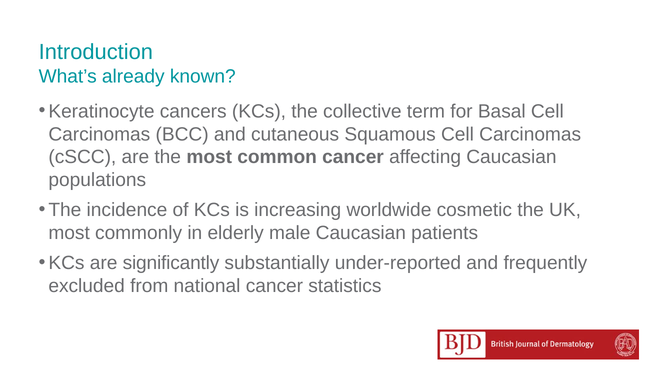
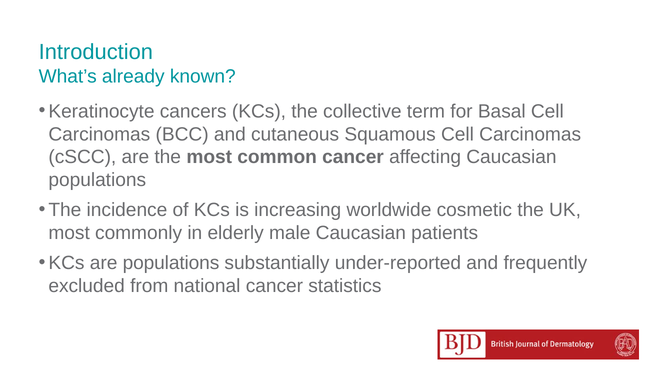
are significantly: significantly -> populations (171, 263)
